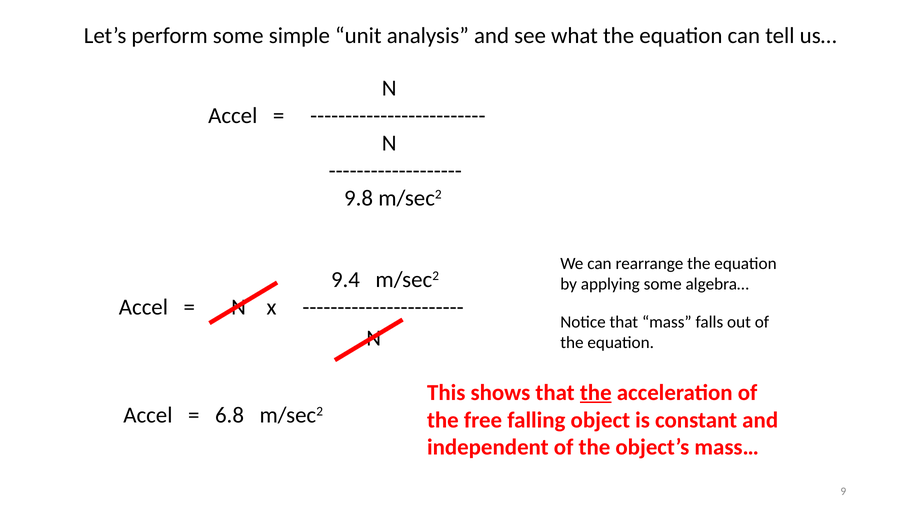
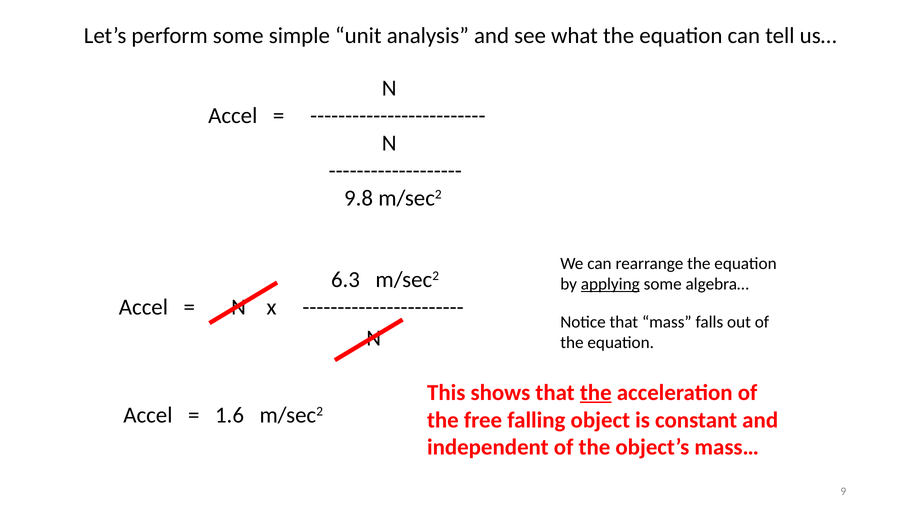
9.4: 9.4 -> 6.3 (345, 280)
applying underline: none -> present (610, 284)
6.8: 6.8 -> 1.6 (229, 415)
